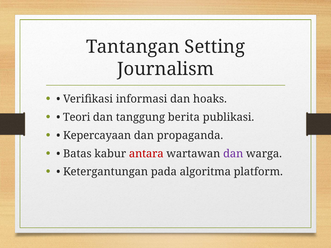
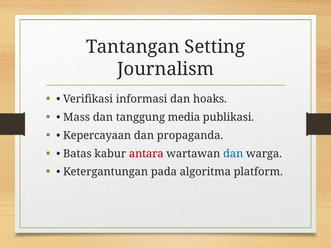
Teori: Teori -> Mass (77, 117)
berita: berita -> media (184, 117)
dan colour: purple -> blue (233, 154)
